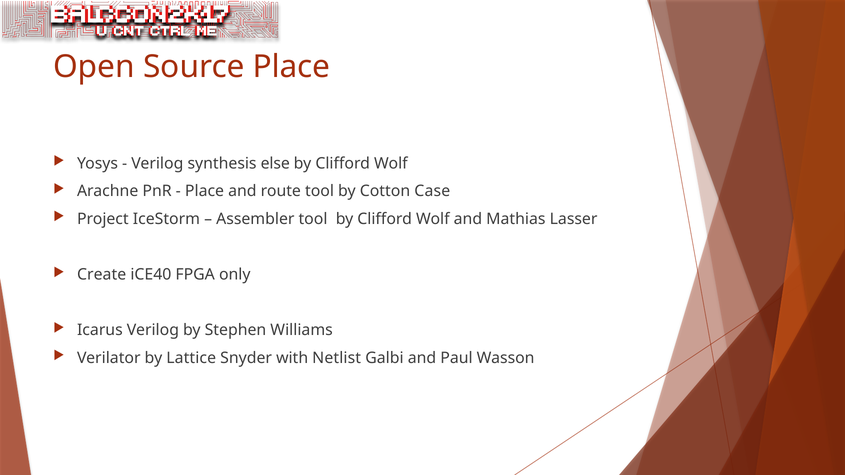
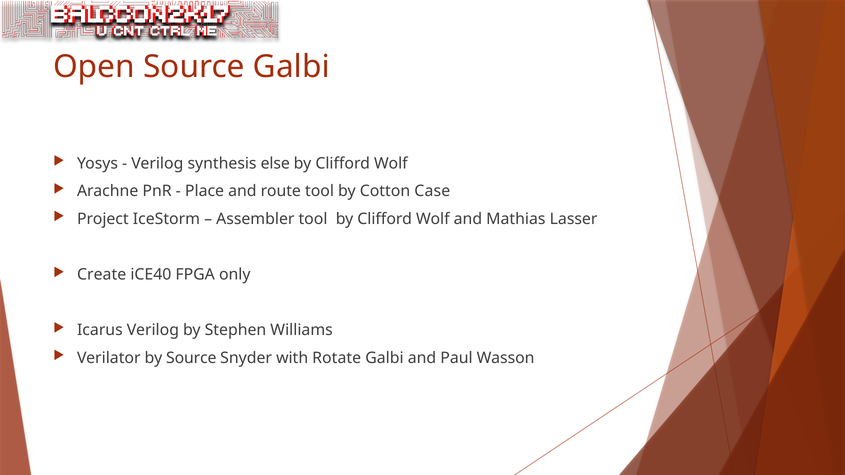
Source Place: Place -> Galbi (291, 67)
by Lattice: Lattice -> Source (191, 358)
Netlist: Netlist -> Rotate (337, 358)
